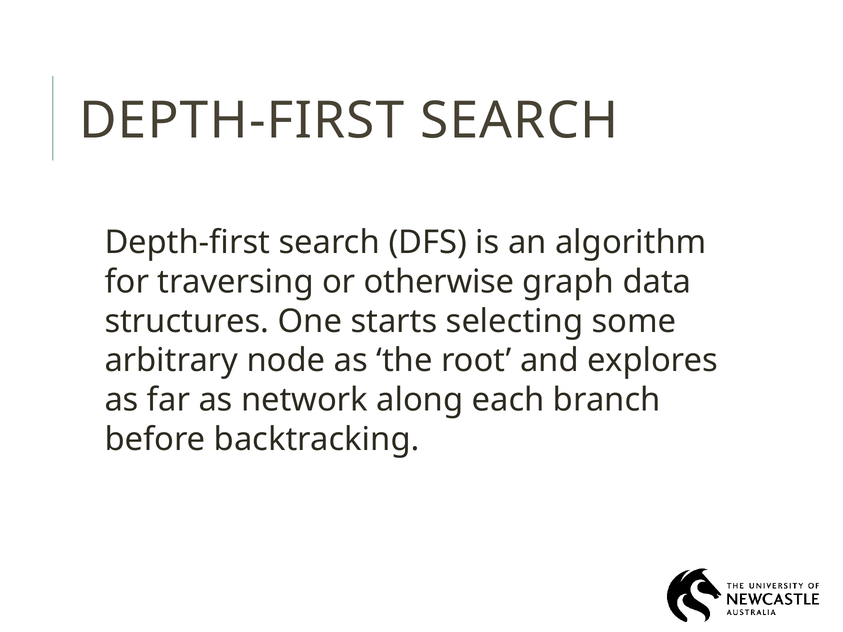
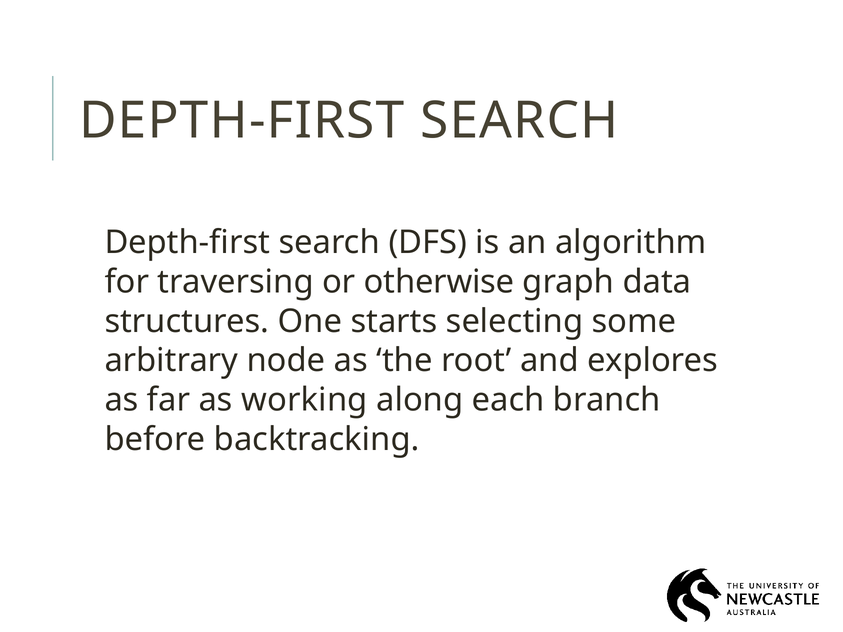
network: network -> working (304, 400)
